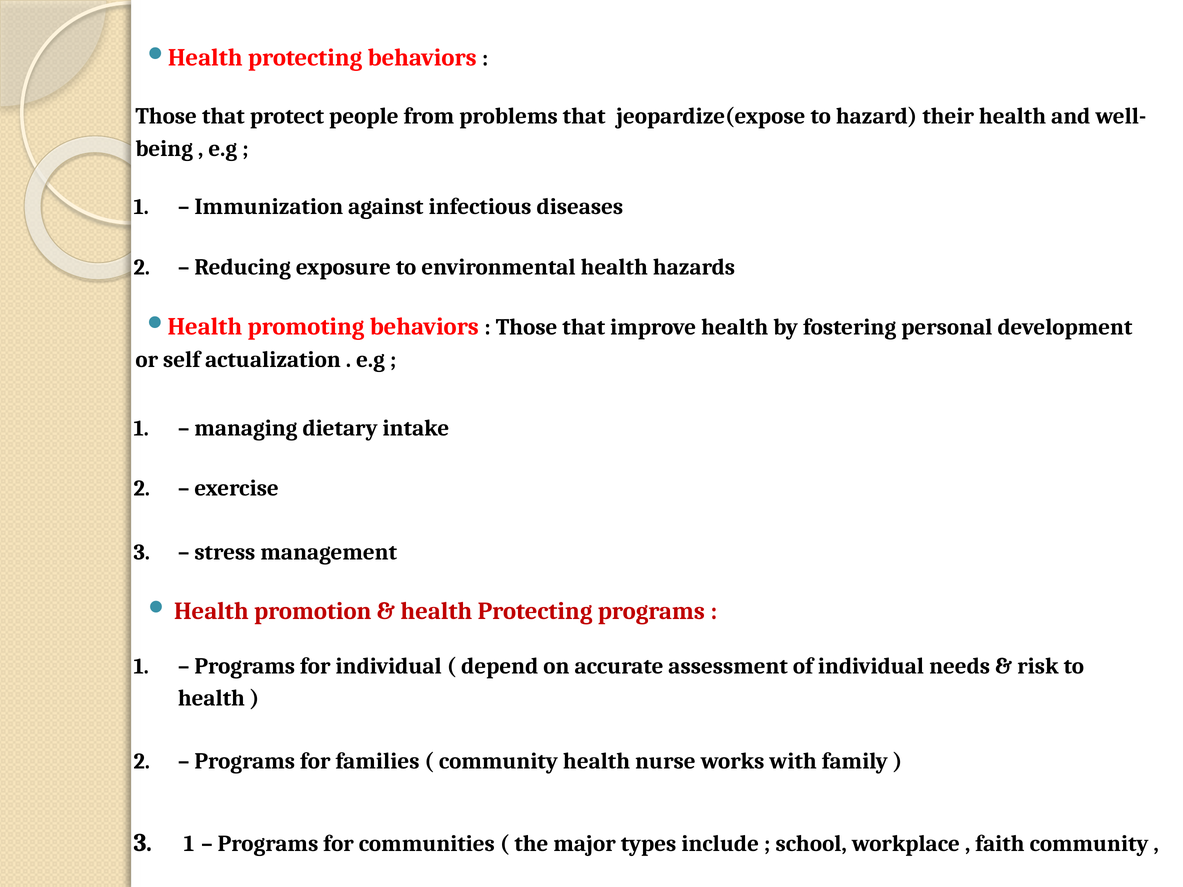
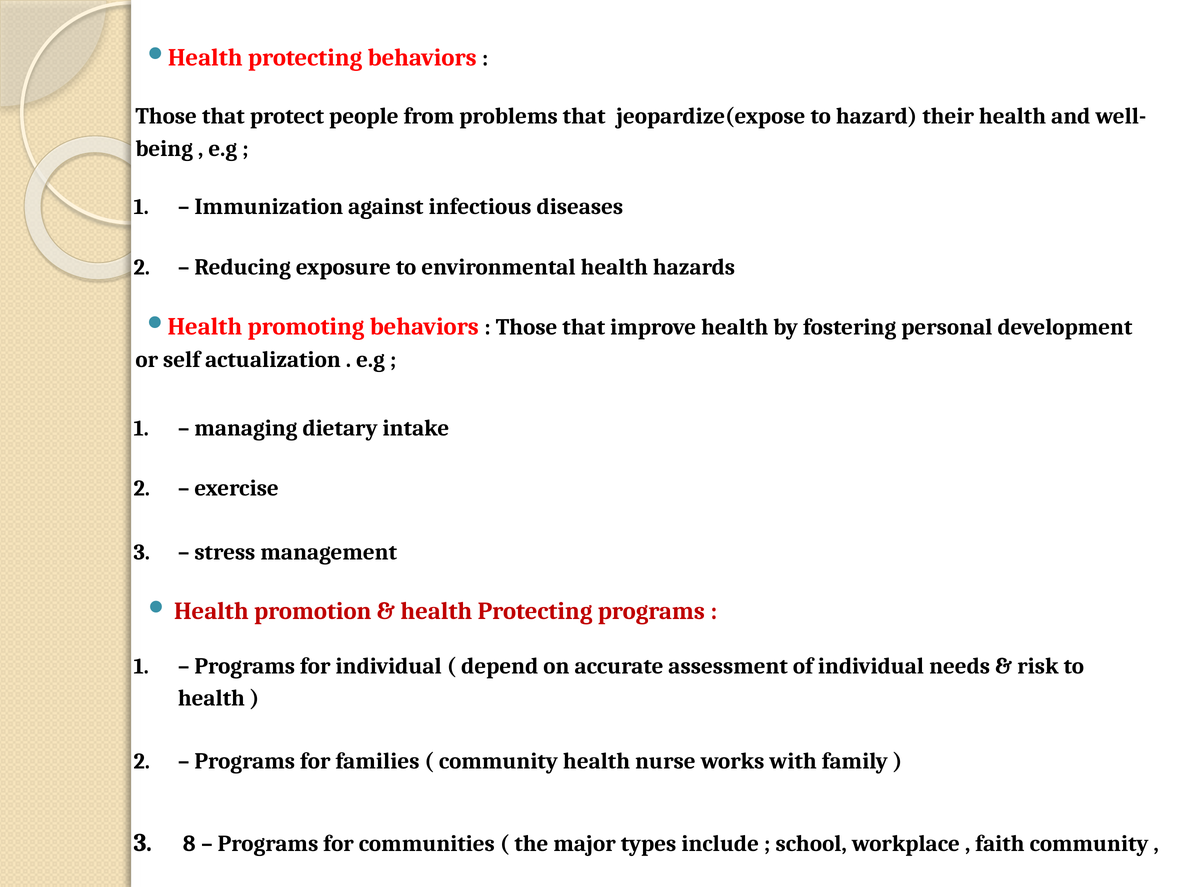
3 1: 1 -> 8 (189, 844)
